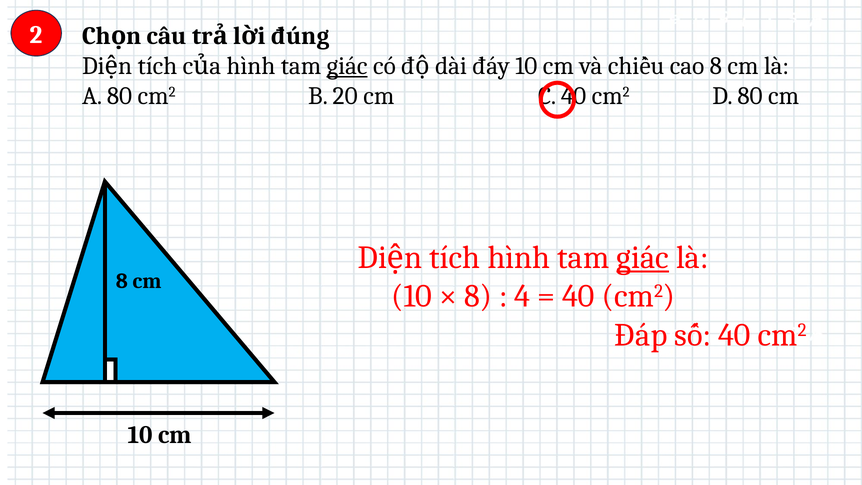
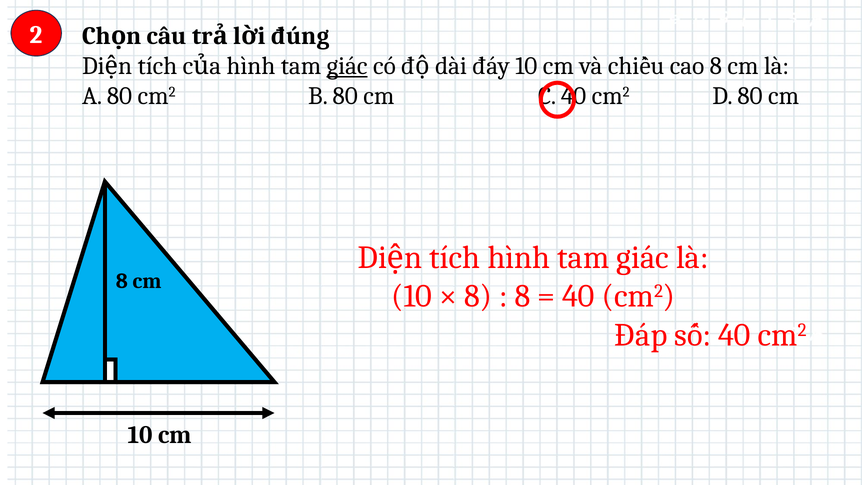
B 20: 20 -> 80 (345, 96)
giác underline: present -> none (643, 257)
4: 4 -> 8 (522, 296)
